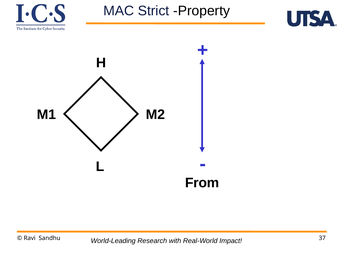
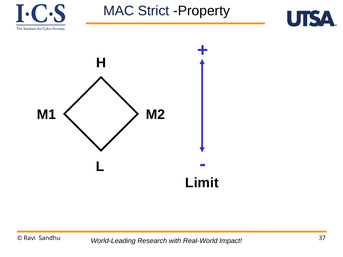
From: From -> Limit (202, 183)
